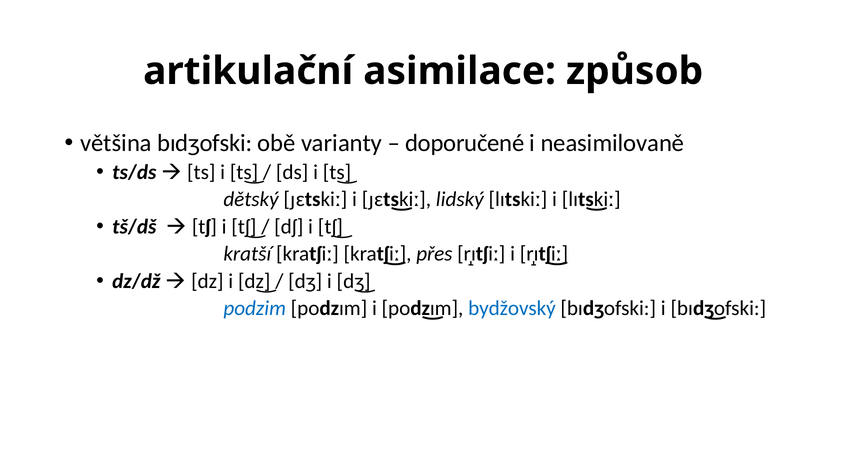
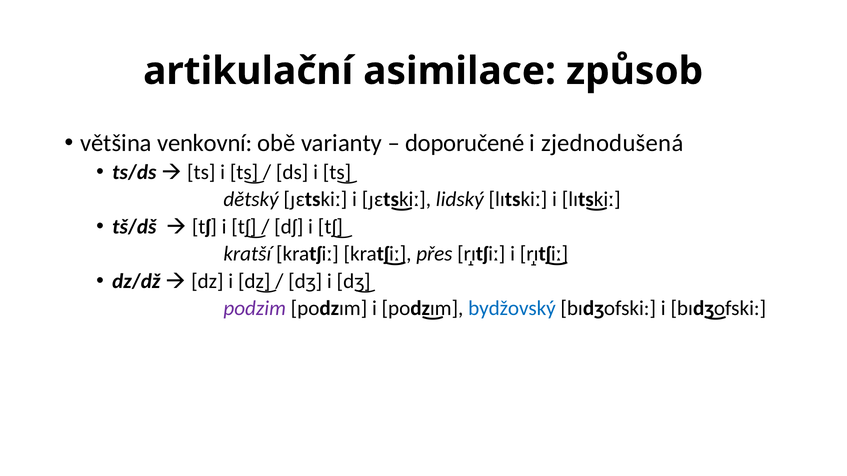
většina bɪdʒofski: bɪdʒofski -> venkovní (205, 143)
neasimilovaně: neasimilovaně -> zjednodušená (612, 143)
podzim colour: blue -> purple (255, 309)
